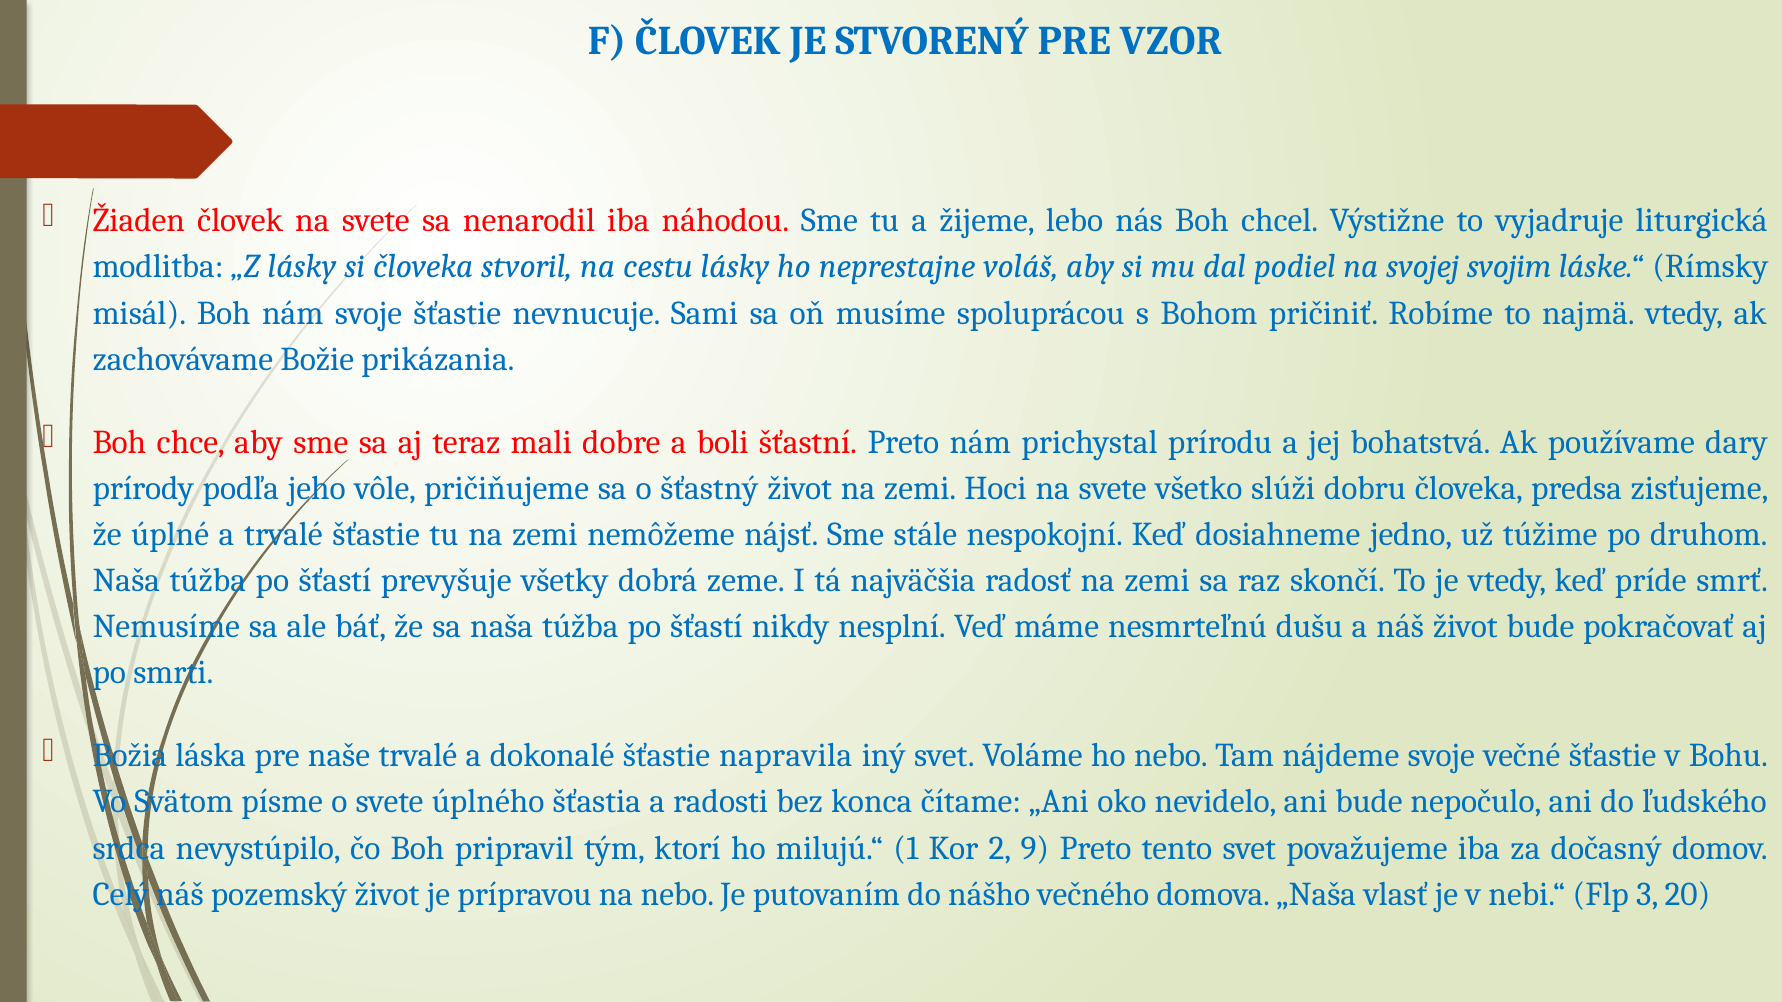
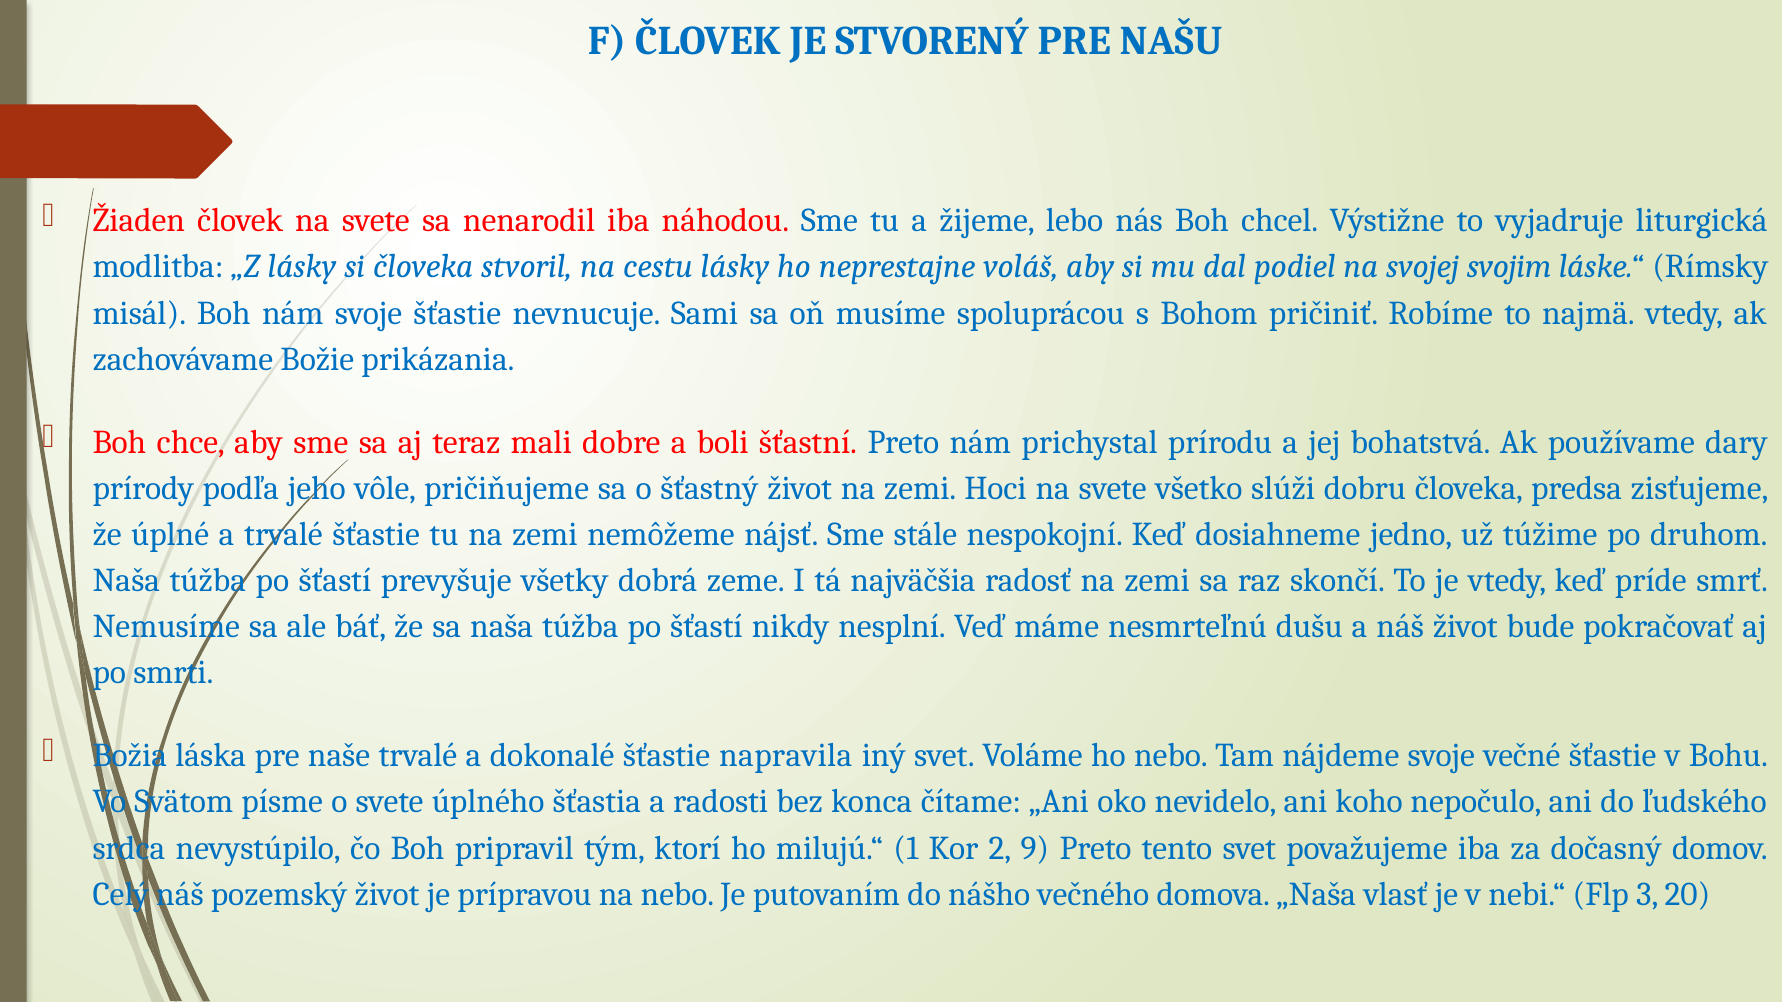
VZOR: VZOR -> NAŠU (1171, 41)
ani bude: bude -> koho (1369, 802)
